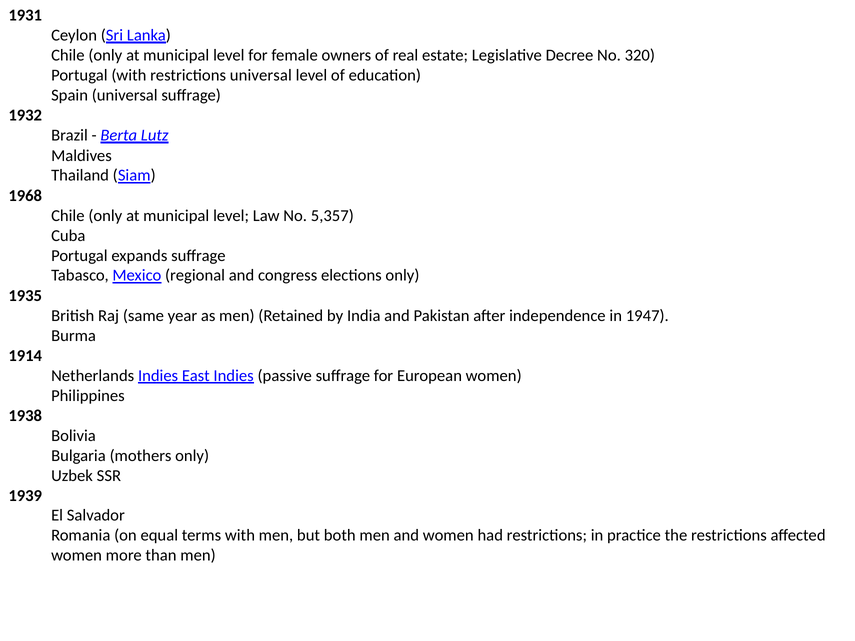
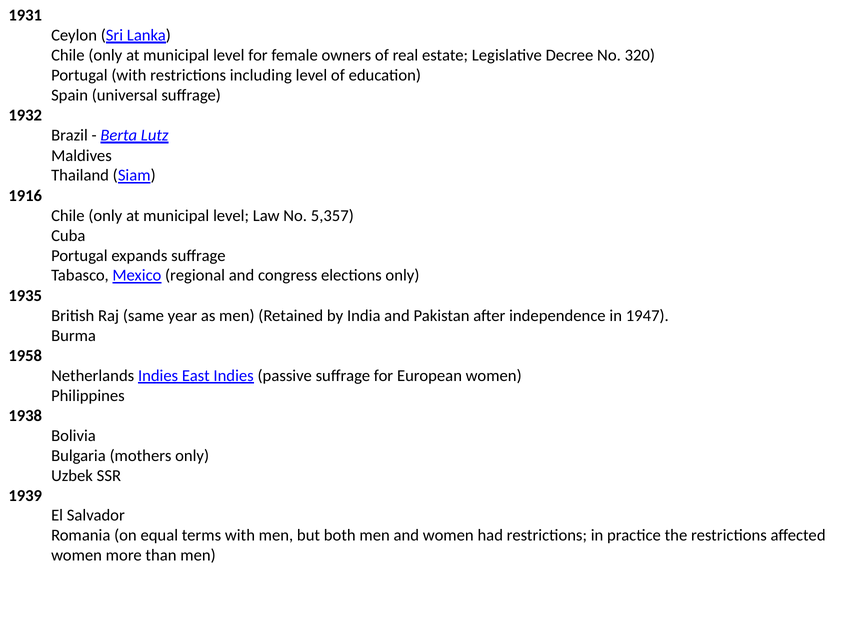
restrictions universal: universal -> including (261, 75)
1968: 1968 -> 1916 (25, 196)
1914: 1914 -> 1958 (25, 356)
